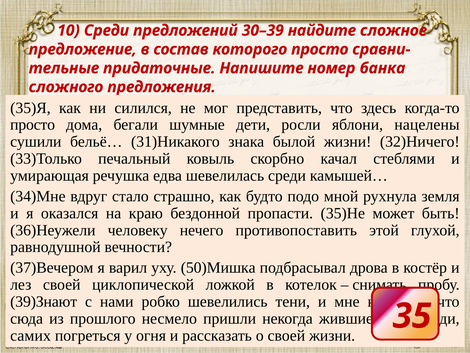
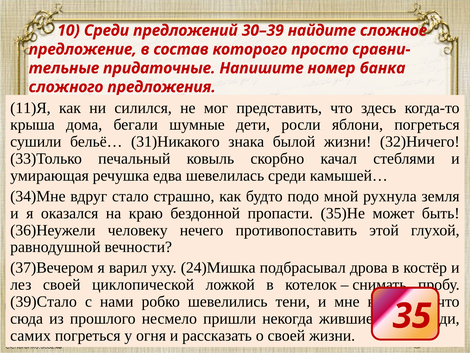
35)Я: 35)Я -> 11)Я (30, 108)
просто: просто -> крыша (33, 125)
яблони нацелены: нацелены -> погреться (427, 125)
50)Мишка: 50)Мишка -> 24)Мишка (218, 267)
39)Знают: 39)Знают -> 39)Стало (44, 301)
